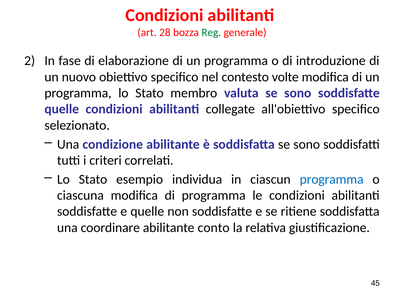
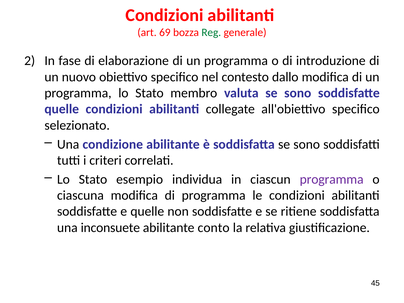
28: 28 -> 69 (165, 32)
volte: volte -> dallo (285, 77)
programma colour: blue -> purple (332, 179)
coordinare: coordinare -> inconsuete (110, 228)
